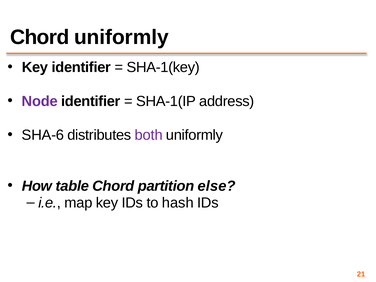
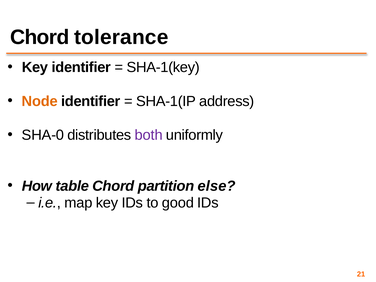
Chord uniformly: uniformly -> tolerance (121, 37)
Node colour: purple -> orange (40, 101)
SHA-6: SHA-6 -> SHA-0 (43, 135)
hash: hash -> good (178, 203)
